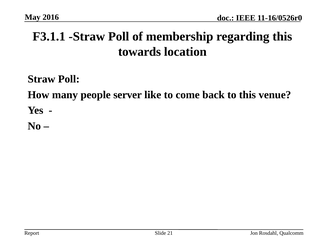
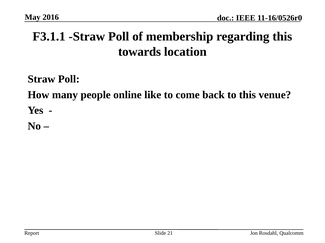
server: server -> online (128, 95)
